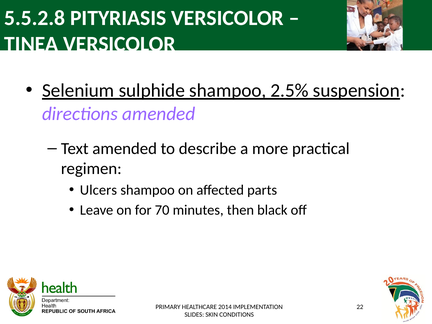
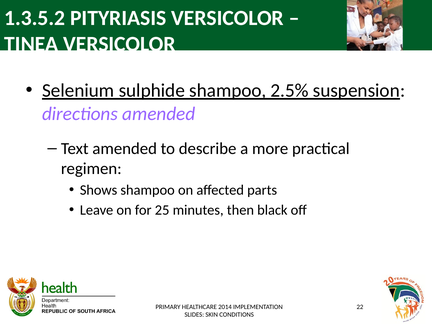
5.5.2.8: 5.5.2.8 -> 1.3.5.2 (35, 18)
Ulcers: Ulcers -> Shows (99, 190)
70: 70 -> 25 (162, 210)
